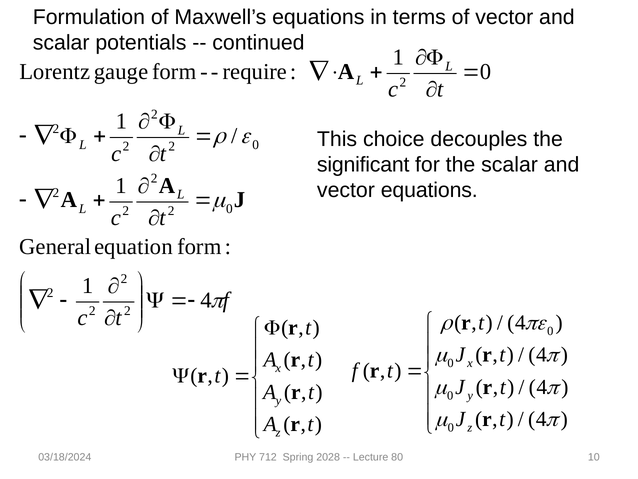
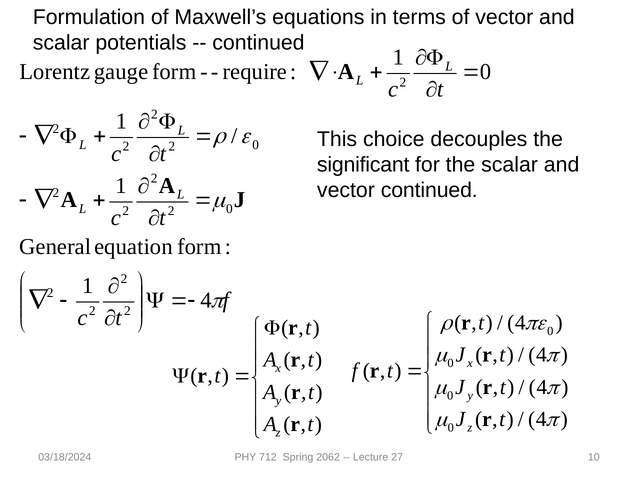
vector equations: equations -> continued (429, 190)
2028: 2028 -> 2062 (328, 457)
80: 80 -> 27 (397, 457)
